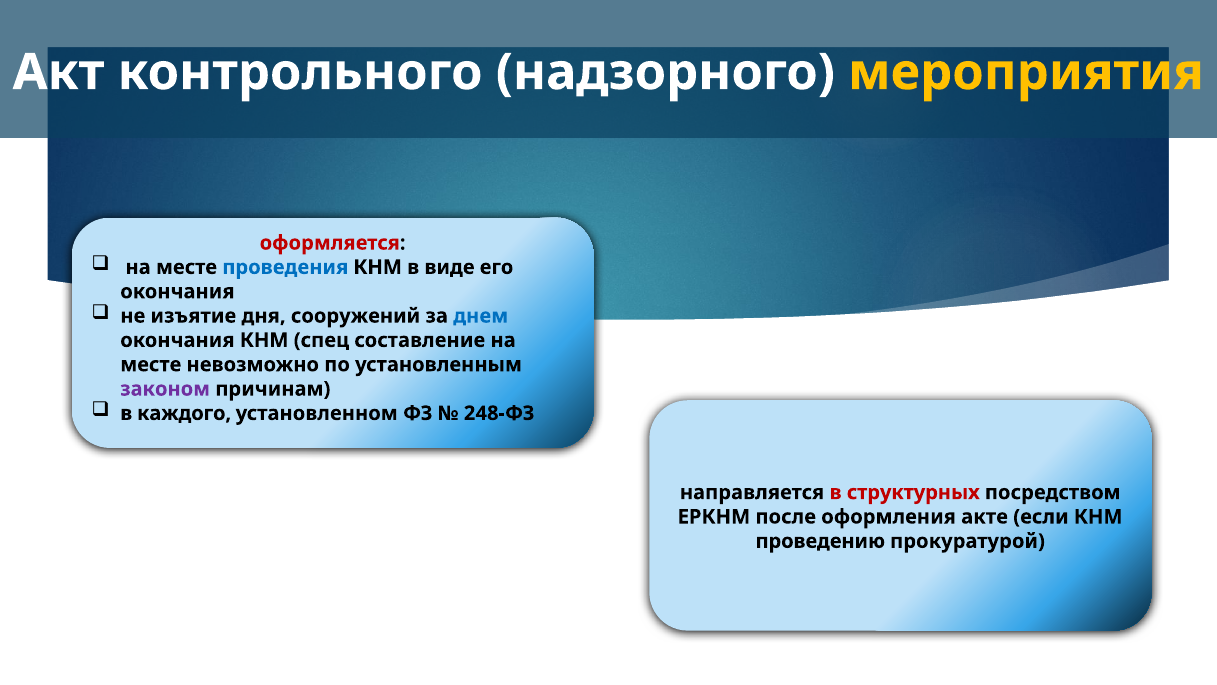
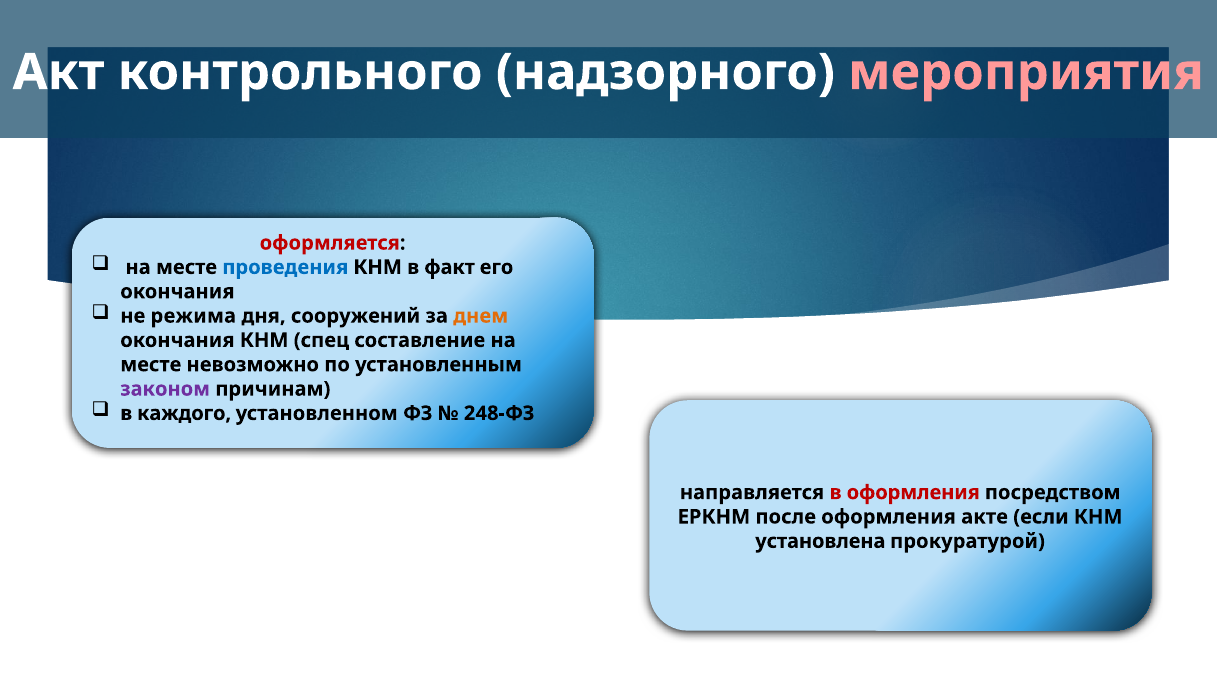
мероприятия colour: yellow -> pink (1026, 72)
виде: виде -> факт (450, 267)
изъятие: изъятие -> режима (193, 316)
днем colour: blue -> orange (481, 316)
в структурных: структурных -> оформления (913, 492)
проведению: проведению -> установлена (820, 541)
